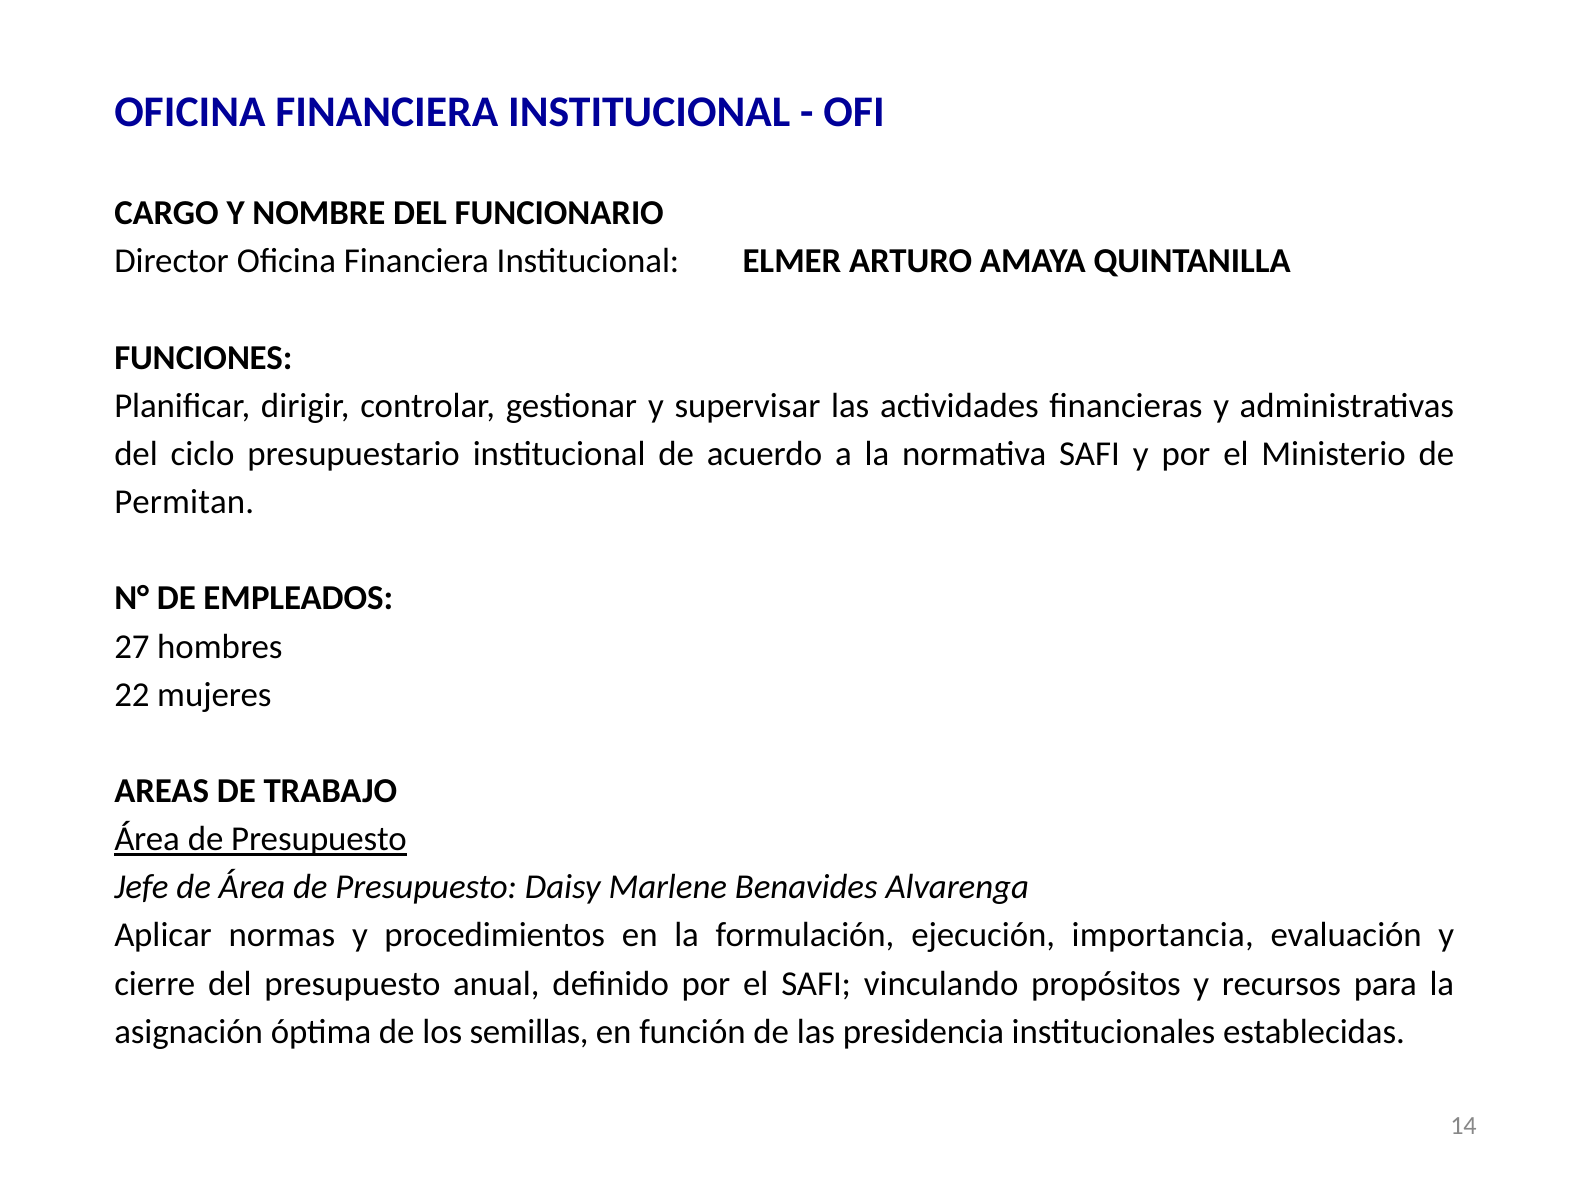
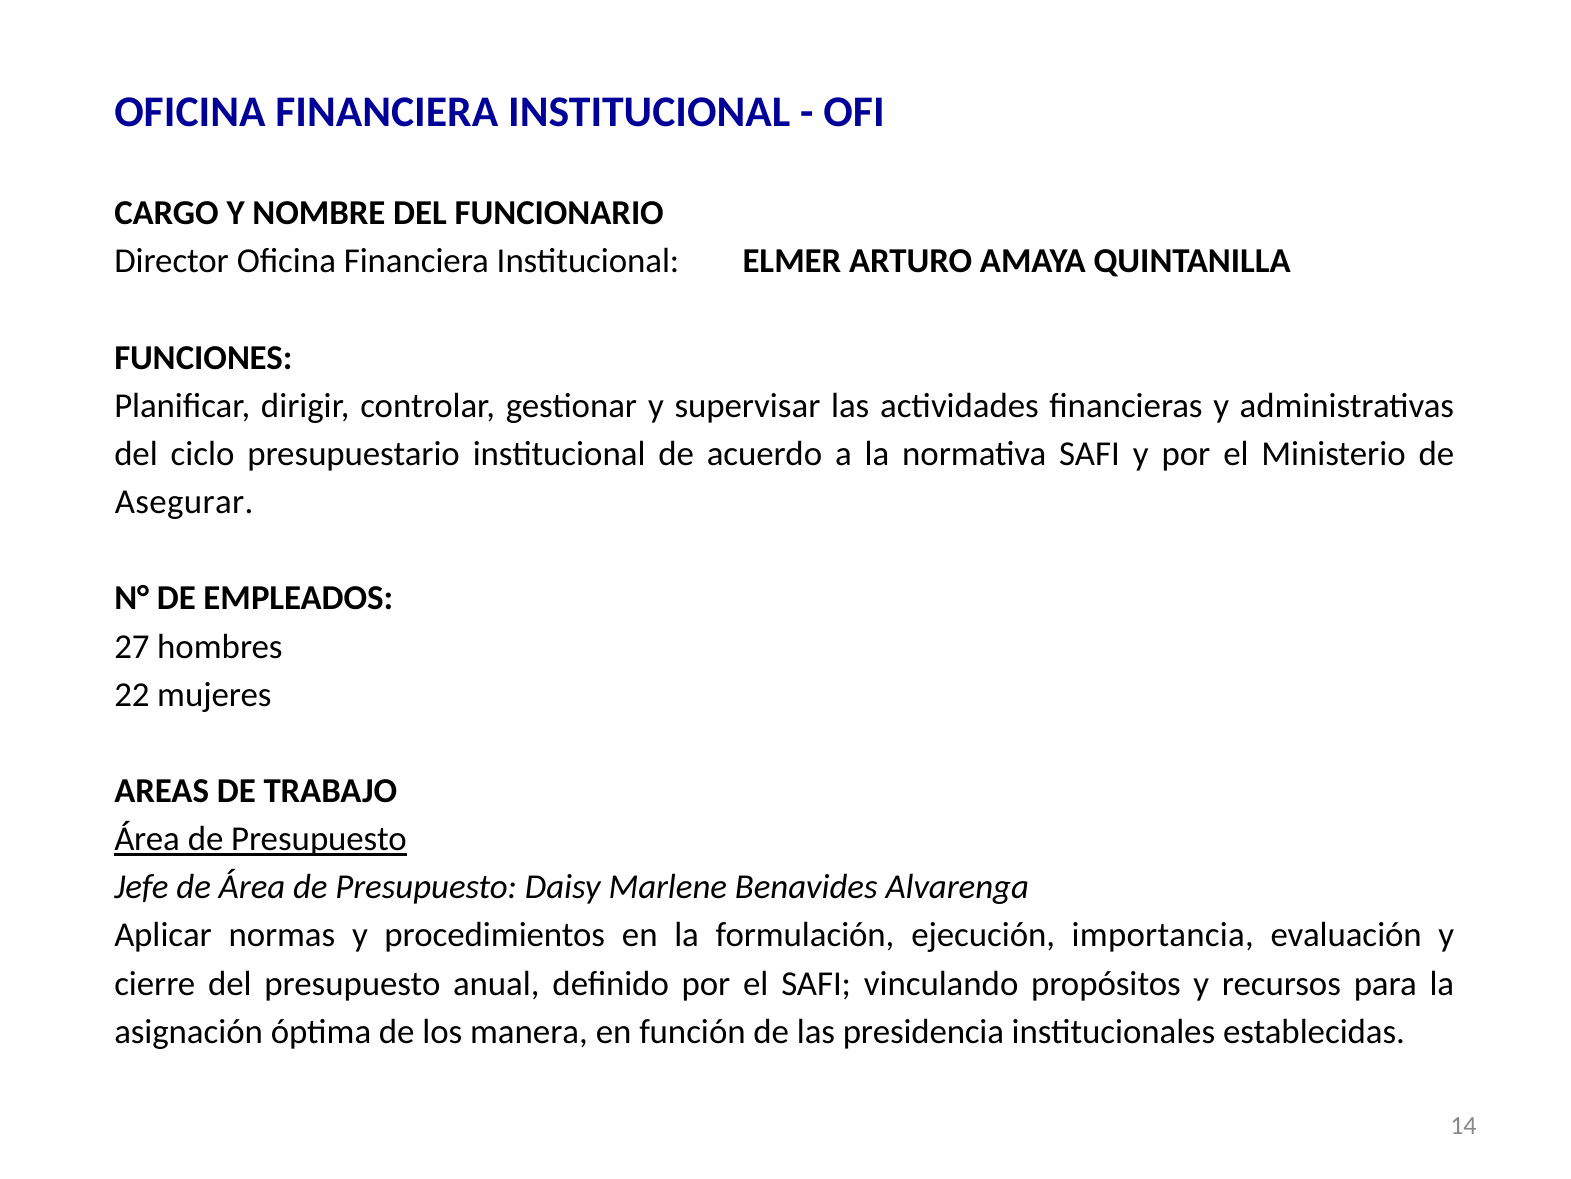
Permitan: Permitan -> Asegurar (184, 502)
semillas: semillas -> manera (529, 1031)
